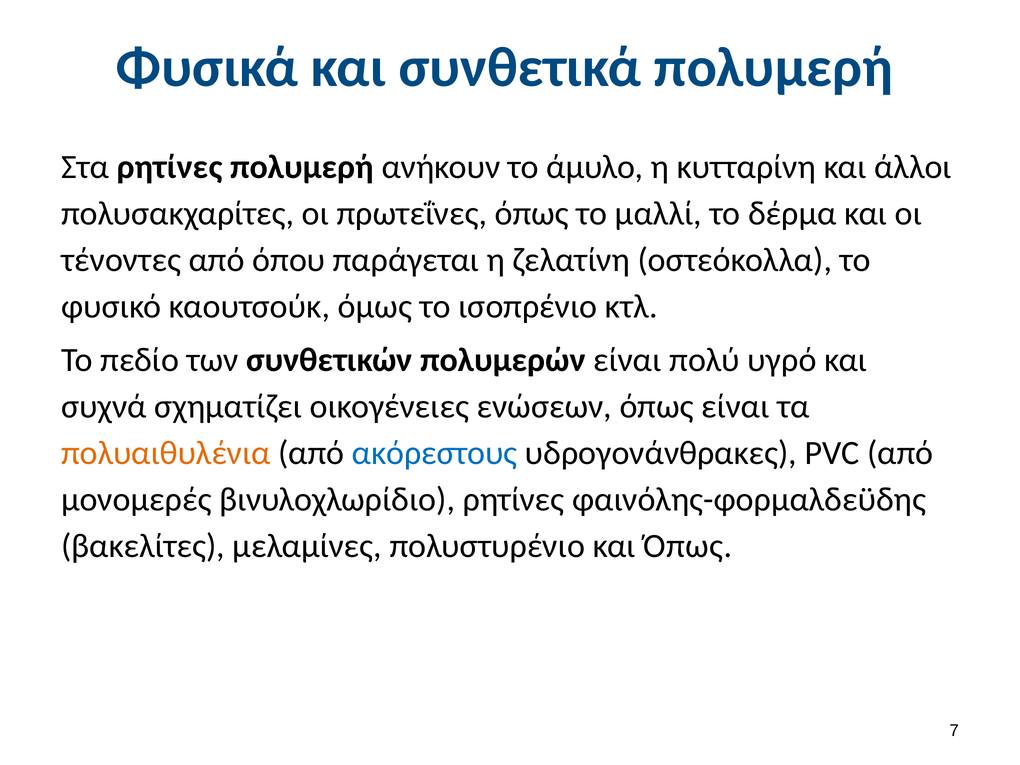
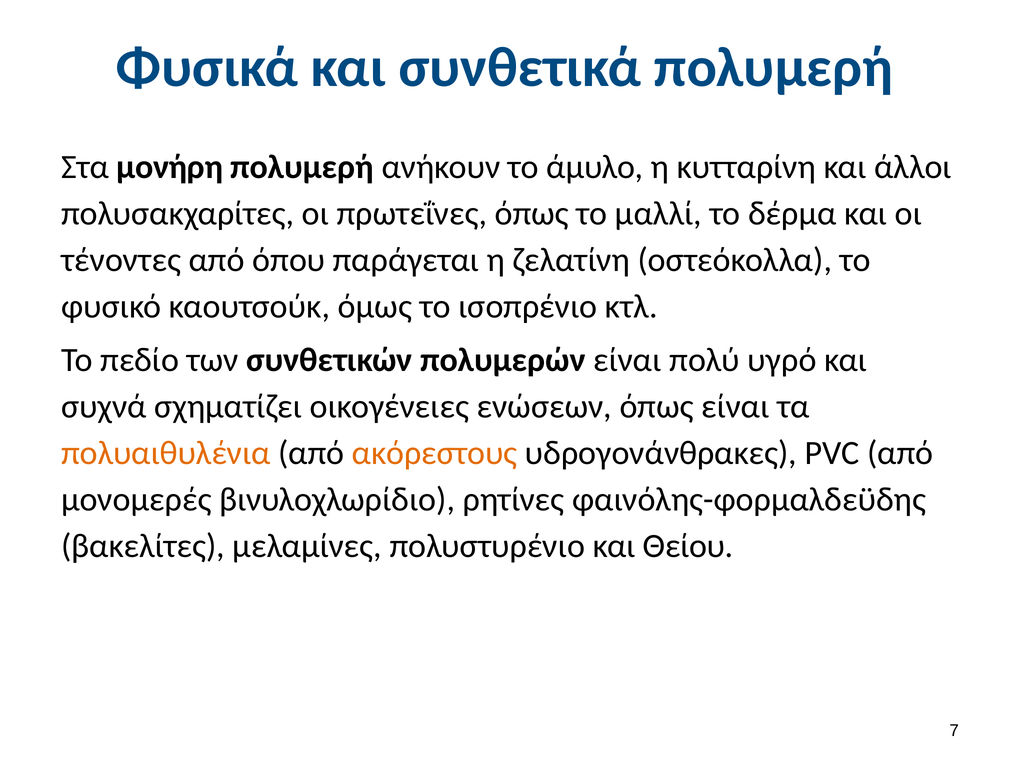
Στα ρητίνες: ρητίνες -> μονήρη (170, 167)
ακόρεστους colour: blue -> orange (435, 453)
και Όπως: Όπως -> Θείου (688, 546)
